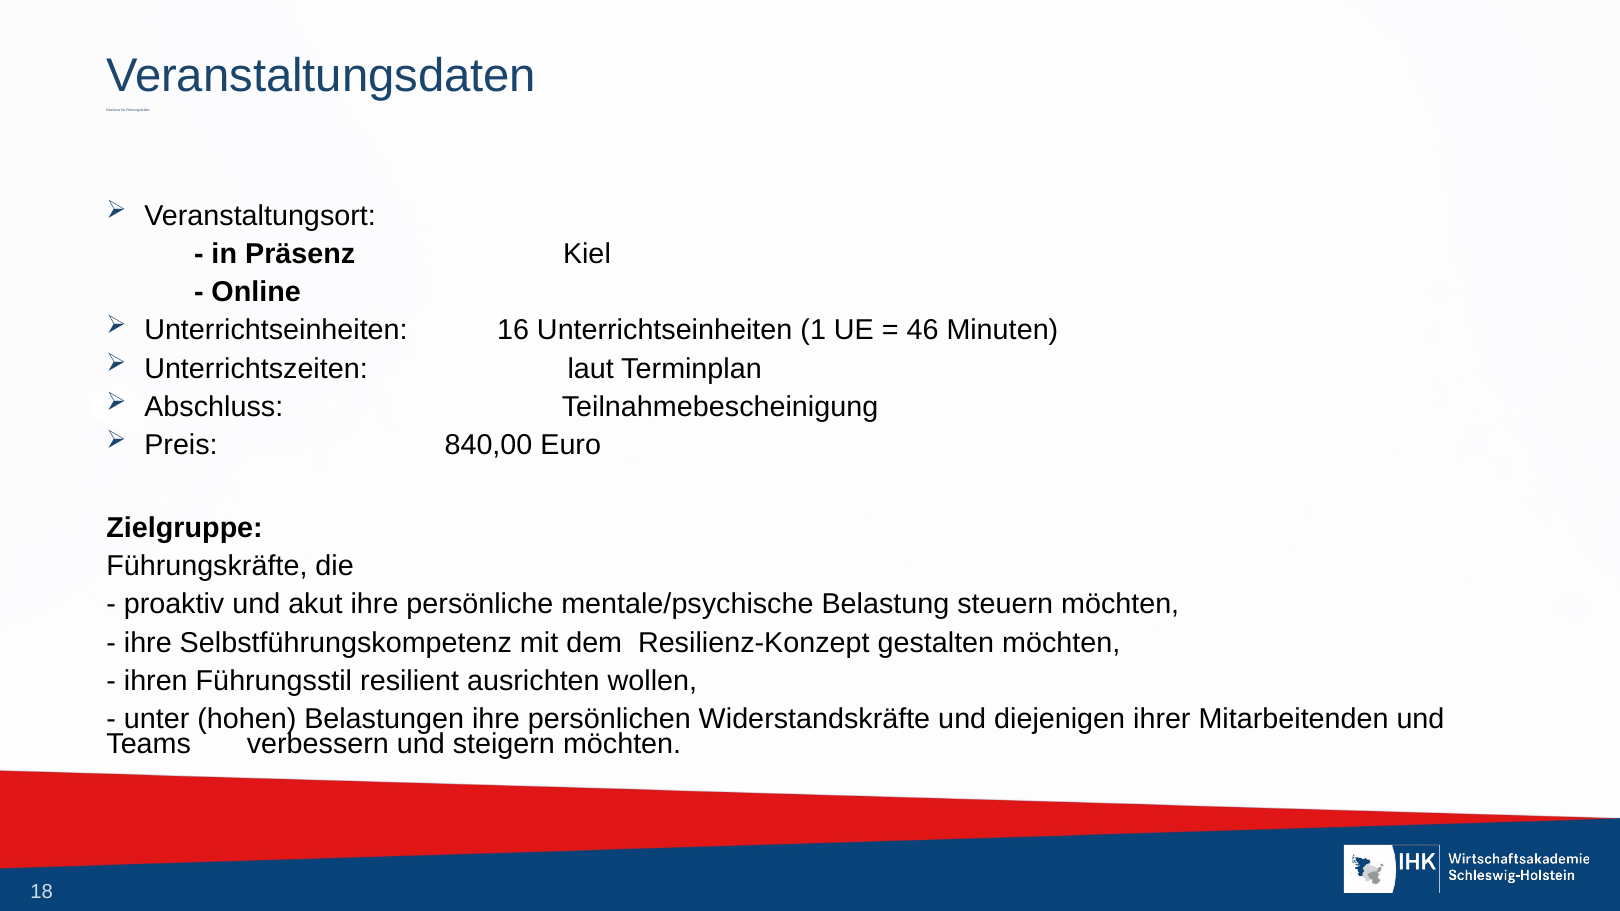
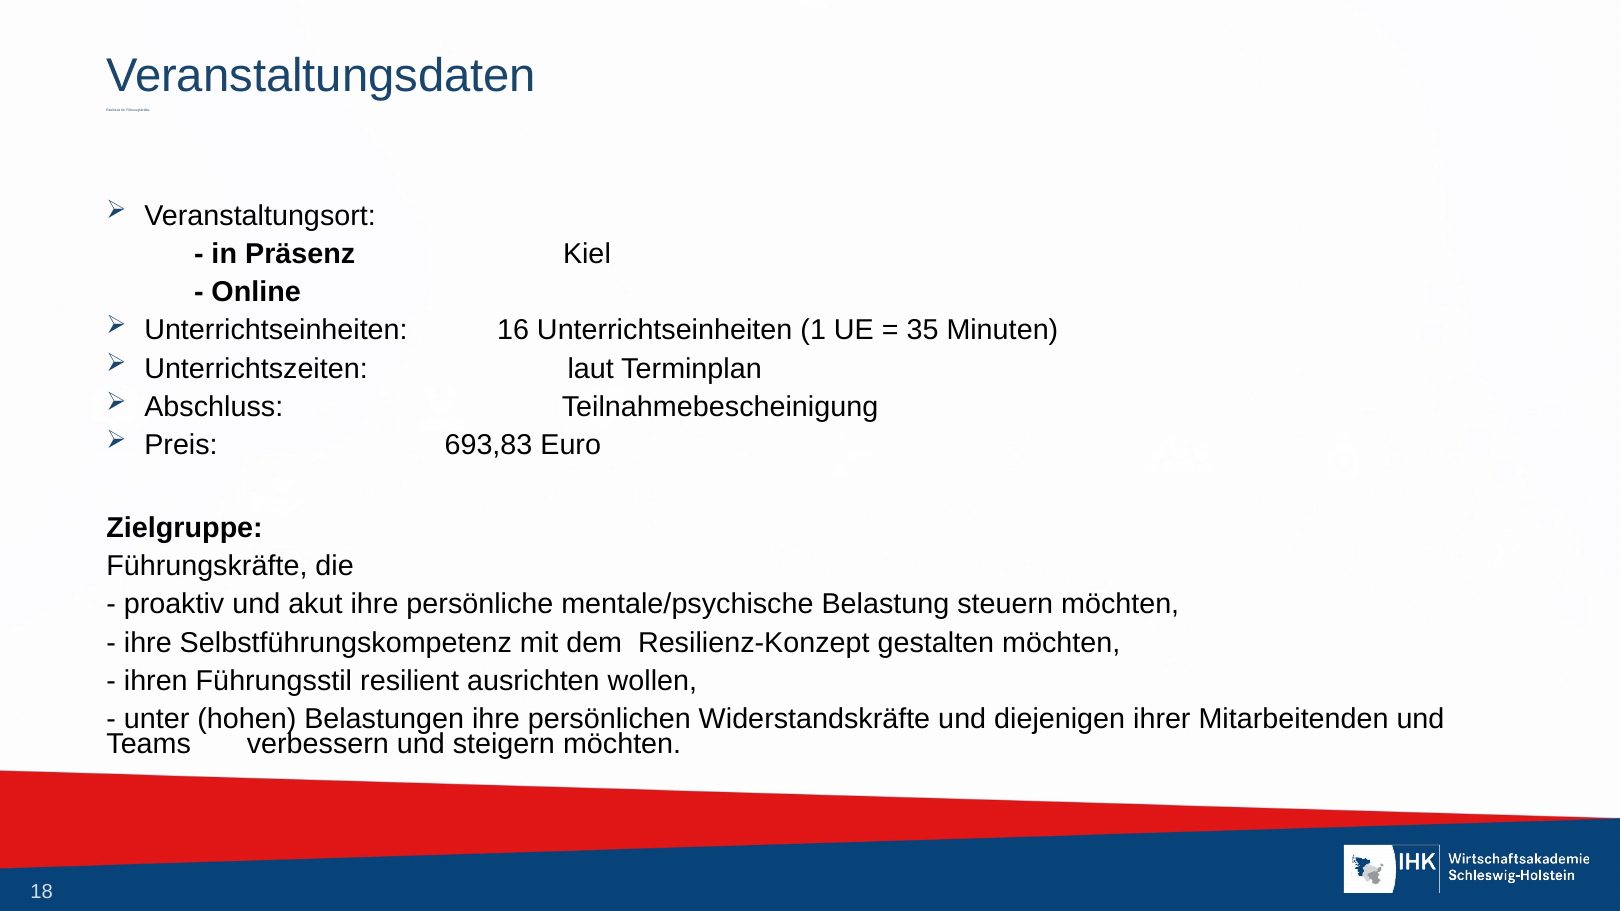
46: 46 -> 35 (922, 331)
840,00: 840,00 -> 693,83 (488, 445)
